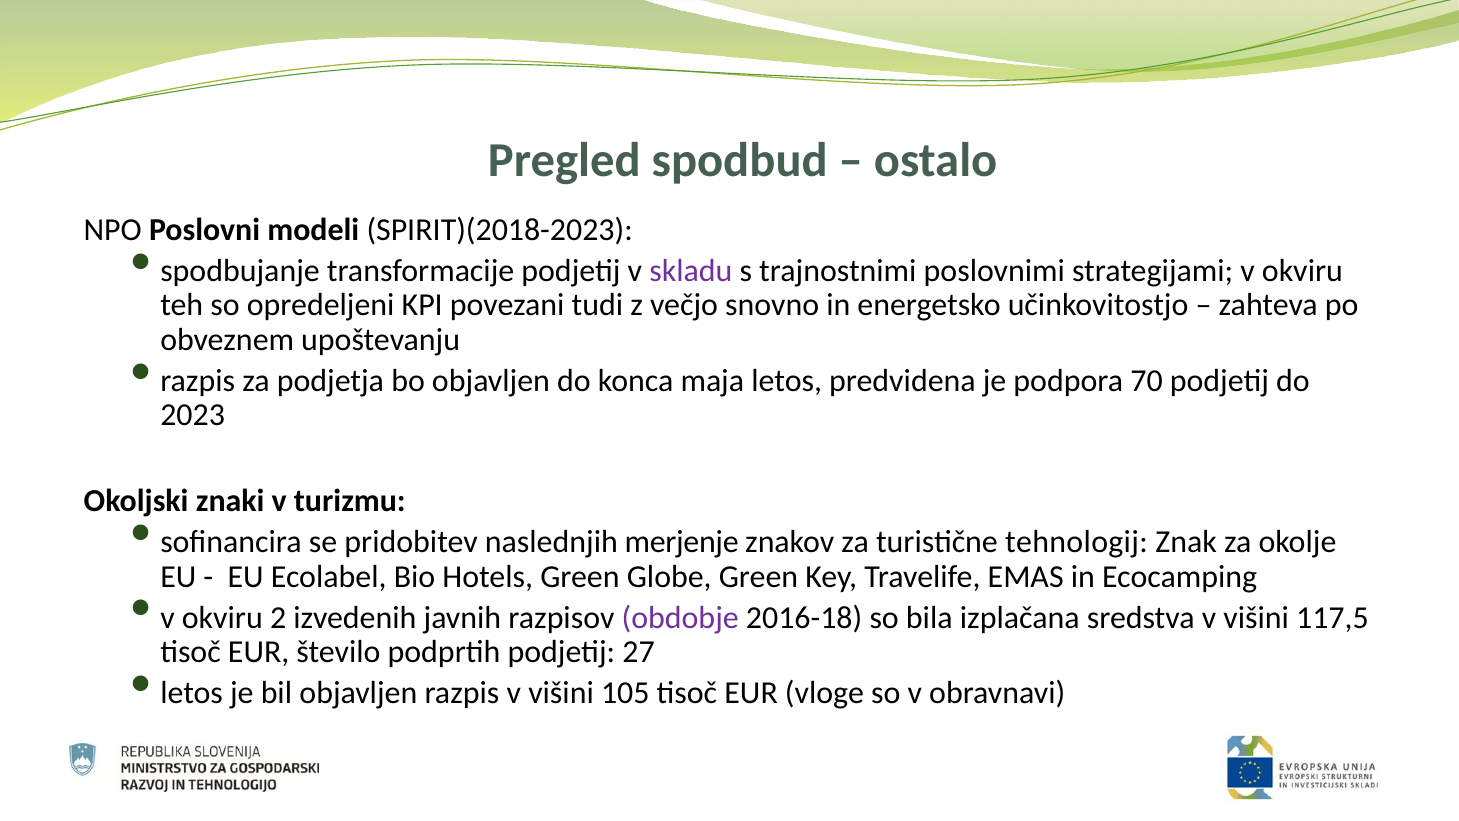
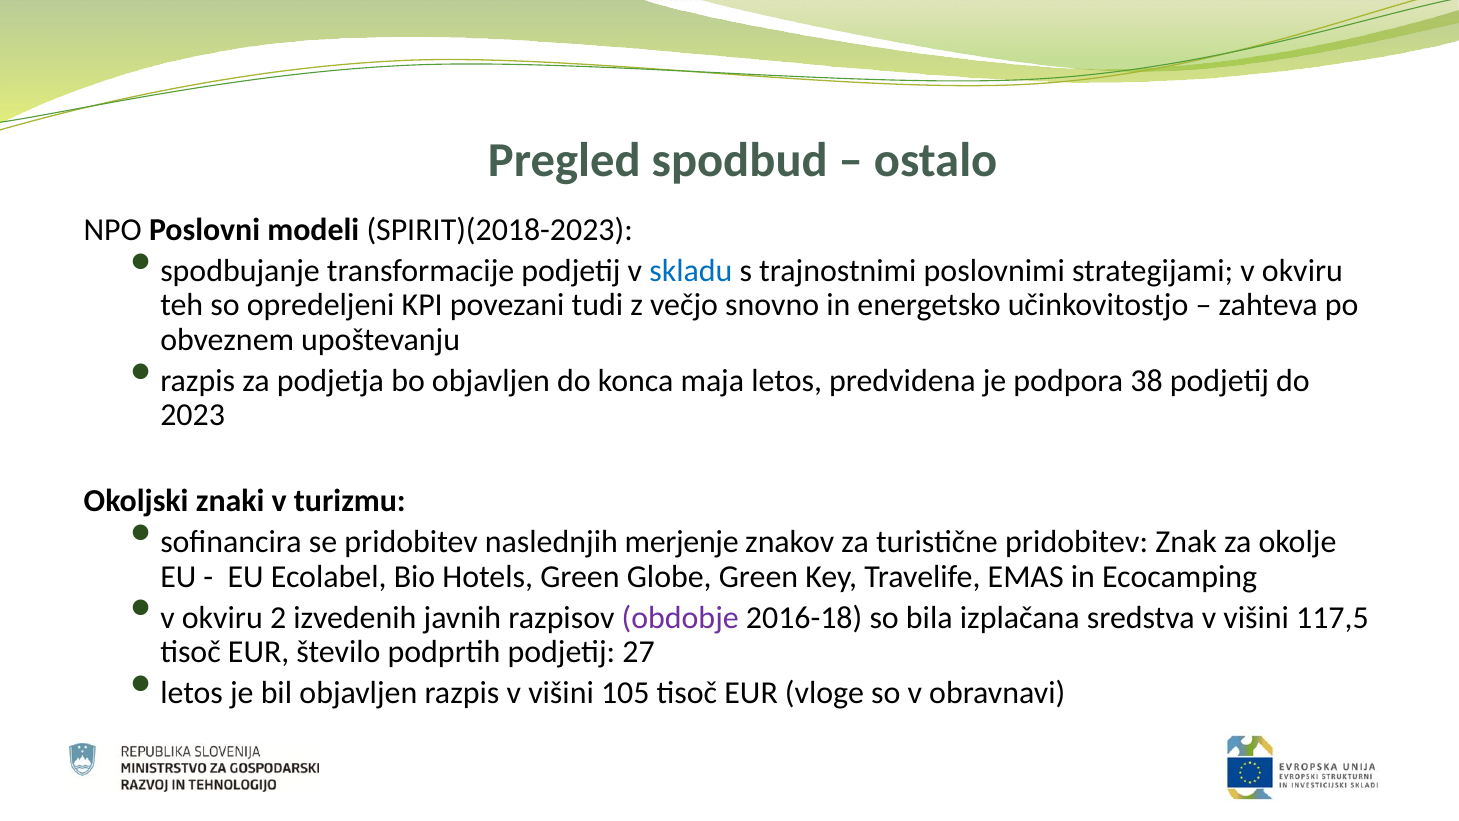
skladu colour: purple -> blue (691, 271)
70: 70 -> 38 (1147, 381)
turistične tehnologij: tehnologij -> pridobitev (1077, 542)
